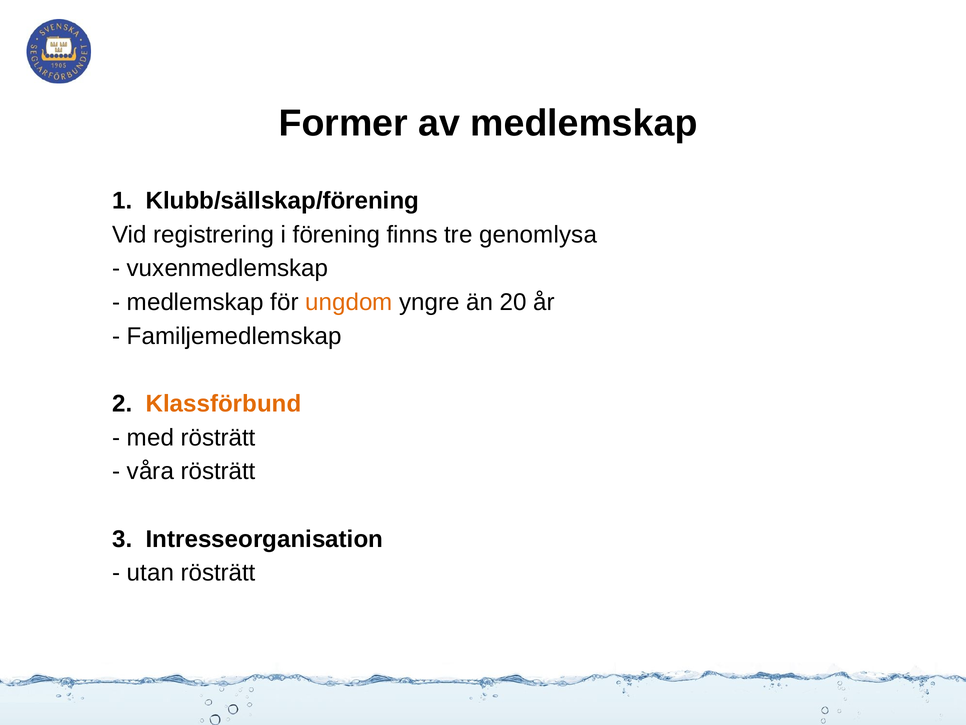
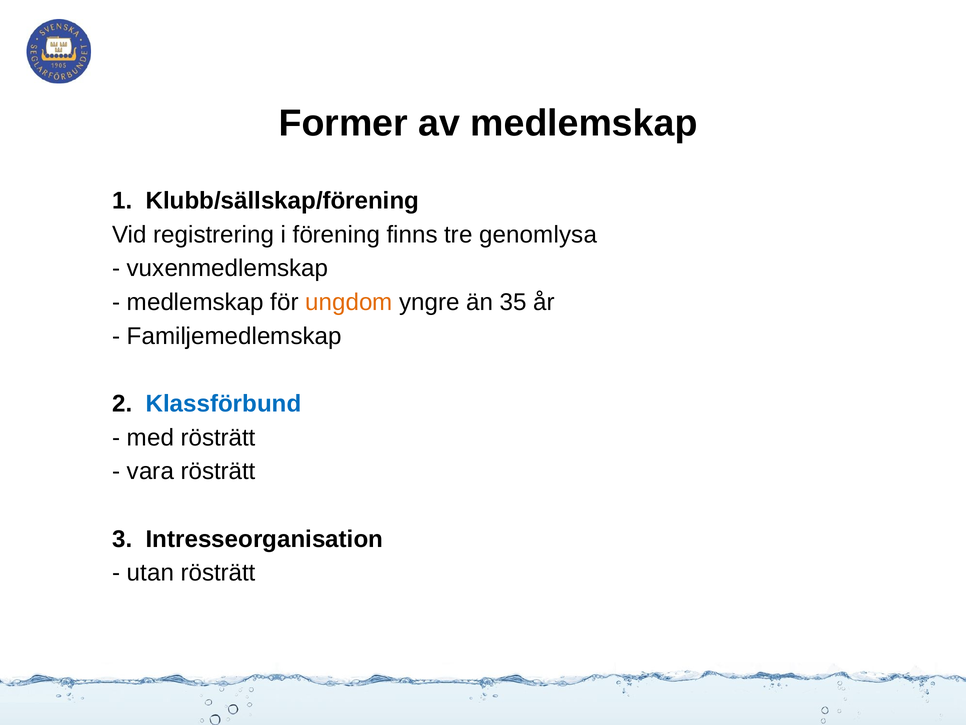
20: 20 -> 35 (513, 302)
Klassförbund colour: orange -> blue (223, 404)
våra: våra -> vara (150, 471)
